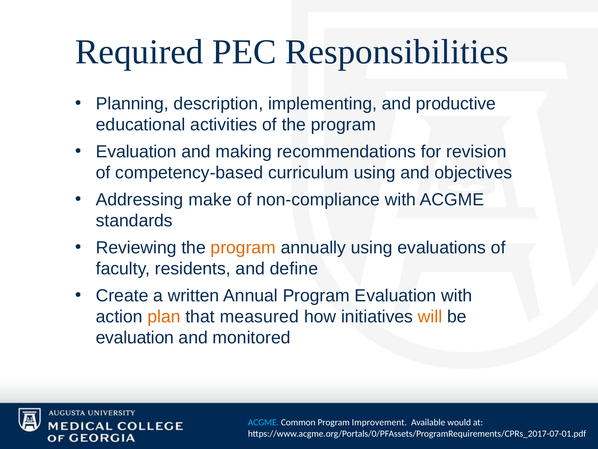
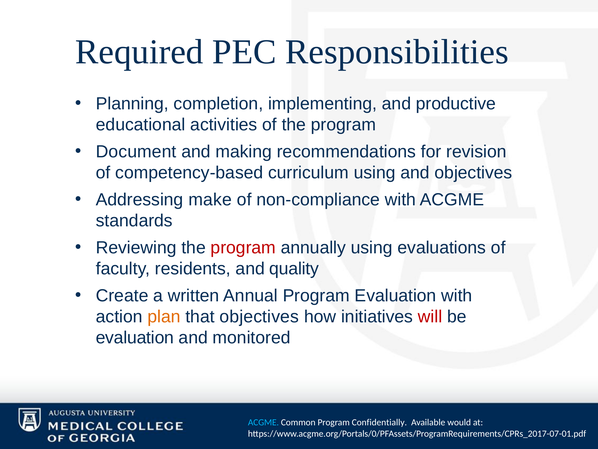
description: description -> completion (218, 104)
Evaluation: Evaluation -> Document (136, 152)
program colour: orange -> red (243, 247)
define: define -> quality (294, 268)
that measured: measured -> objectives (259, 316)
will colour: orange -> red (430, 316)
Improvement: Improvement -> Confidentially (379, 422)
